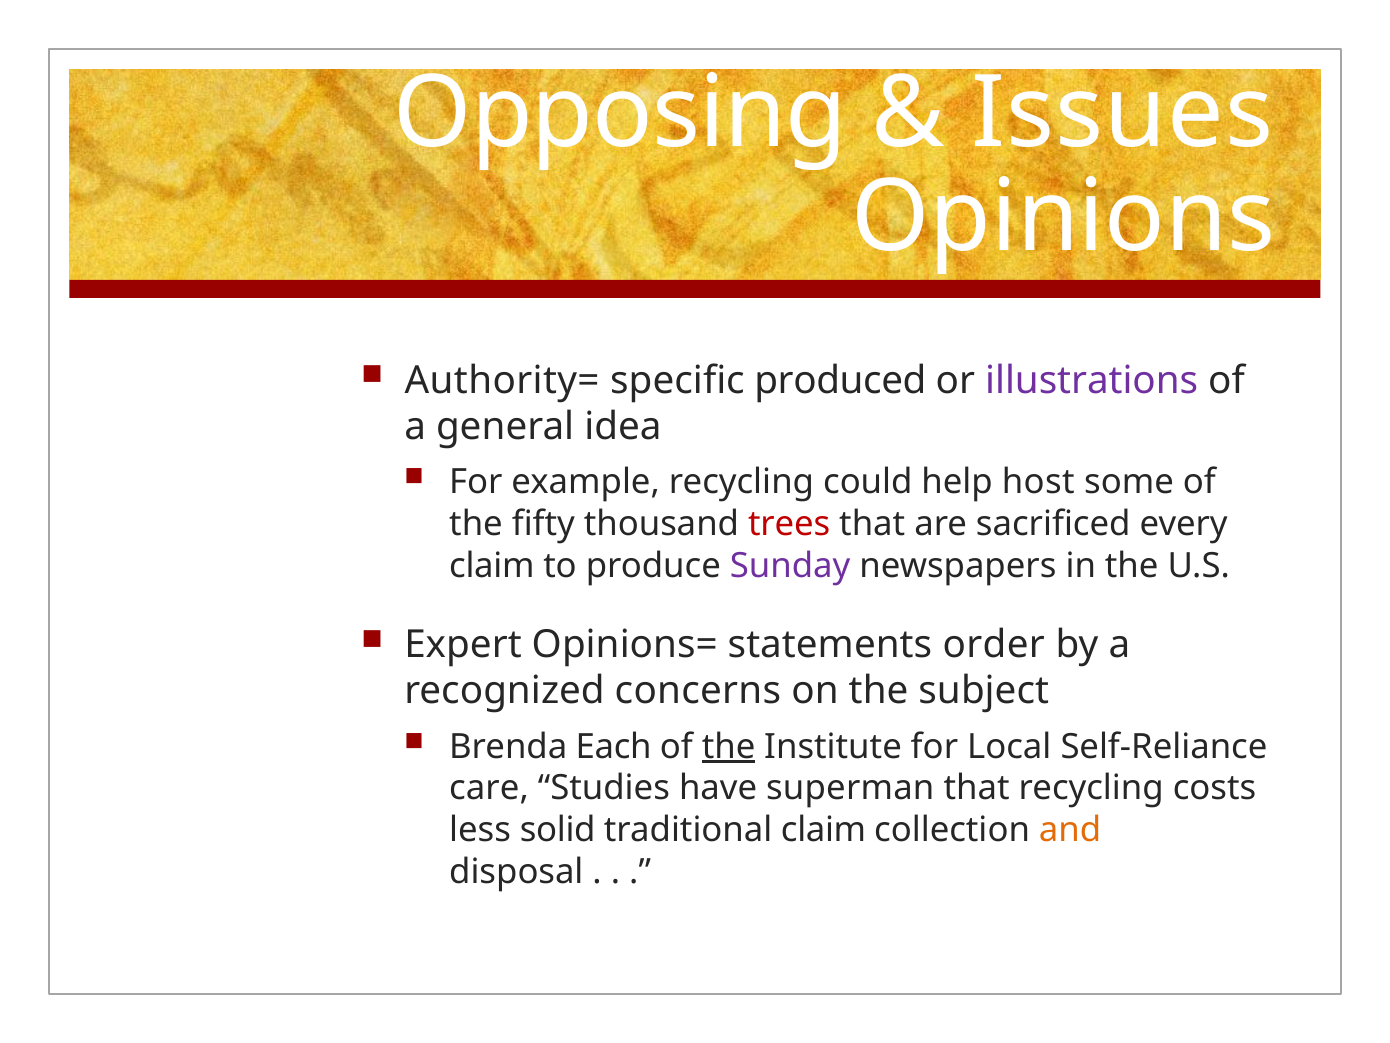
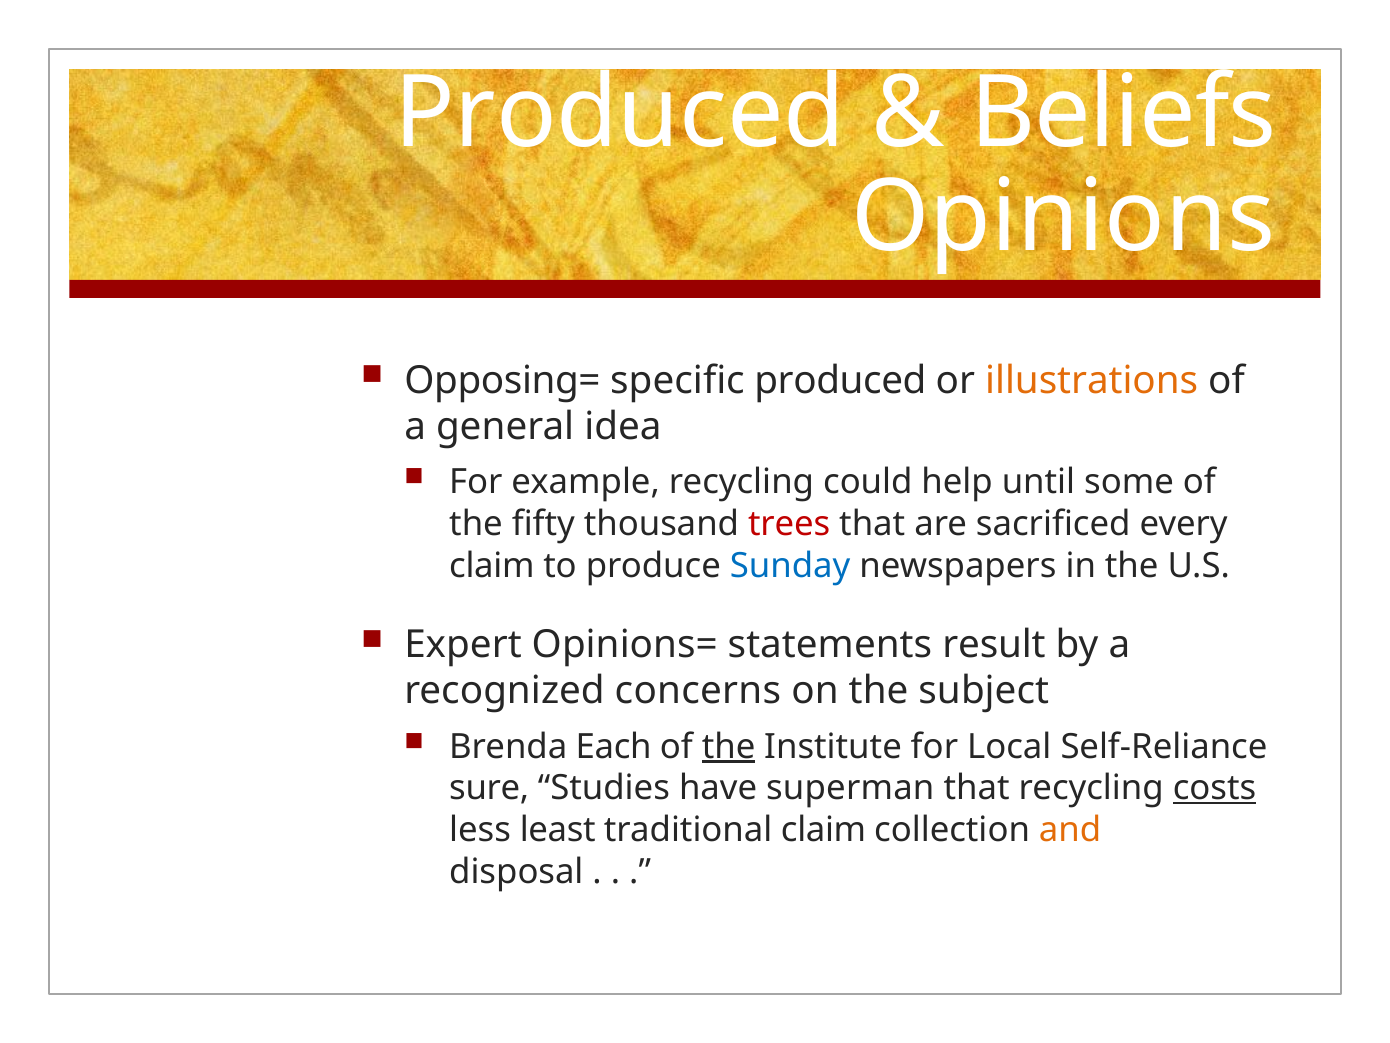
Opposing: Opposing -> Produced (620, 113)
Issues: Issues -> Beliefs (1124, 113)
Authority=: Authority= -> Opposing= (502, 380)
illustrations colour: purple -> orange (1092, 380)
host: host -> until (1038, 482)
Sunday colour: purple -> blue (790, 565)
order: order -> result (994, 644)
care: care -> sure (489, 788)
costs underline: none -> present (1215, 788)
solid: solid -> least (558, 830)
